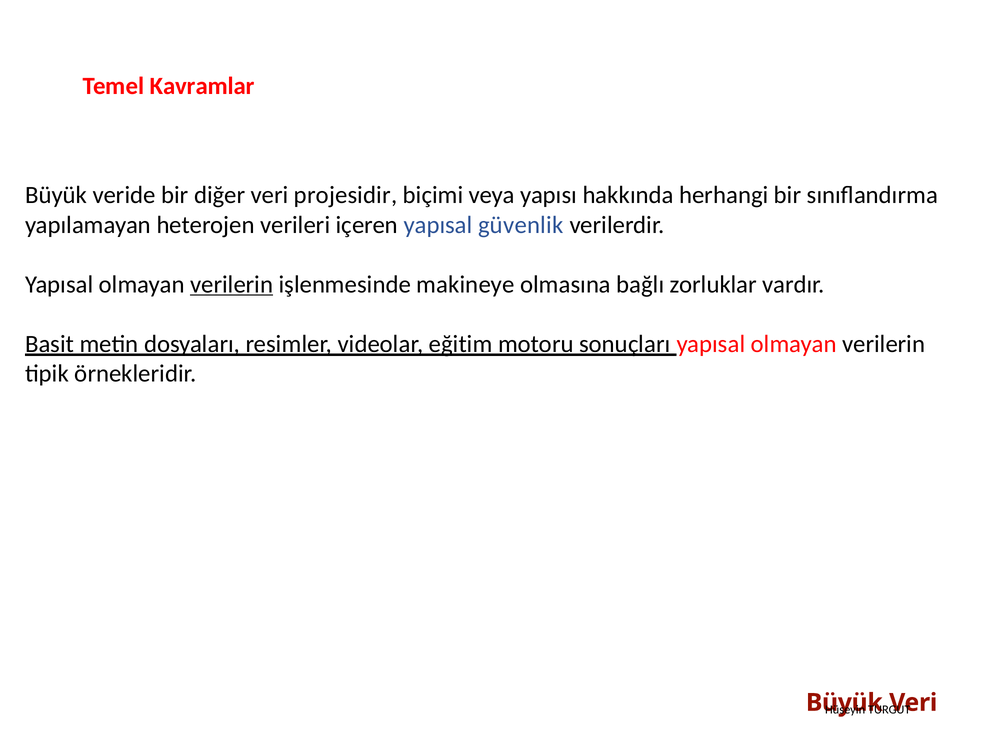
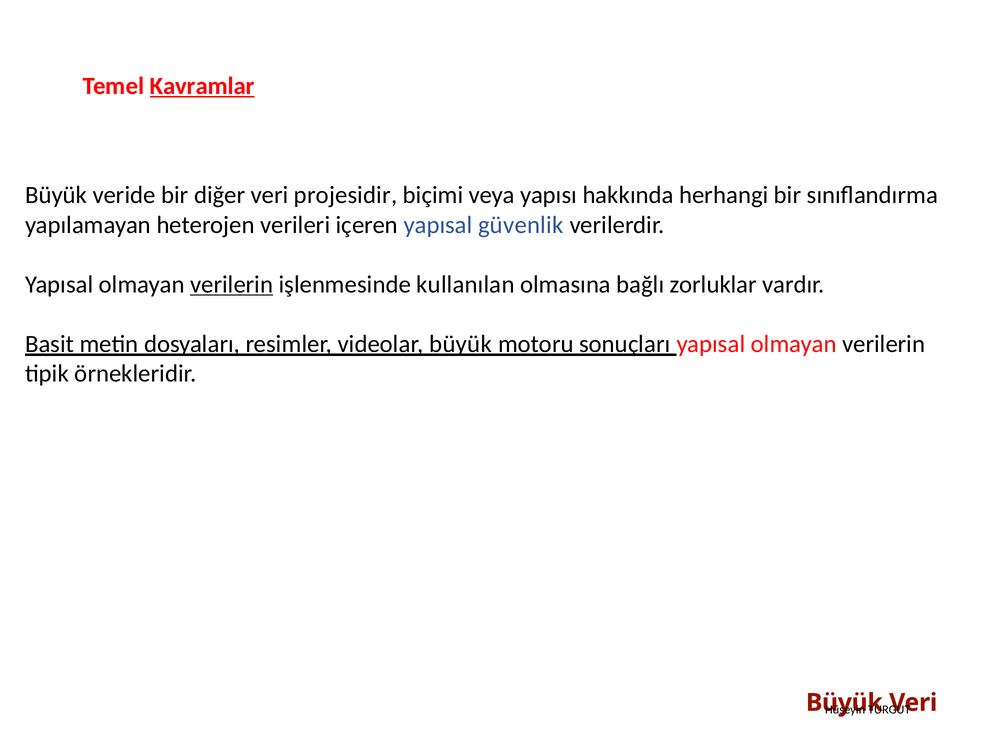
Kavramlar underline: none -> present (202, 86)
makineye: makineye -> kullanılan (465, 284)
videolar eğitim: eğitim -> büyük (461, 344)
